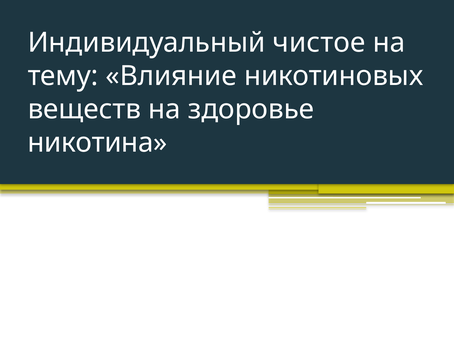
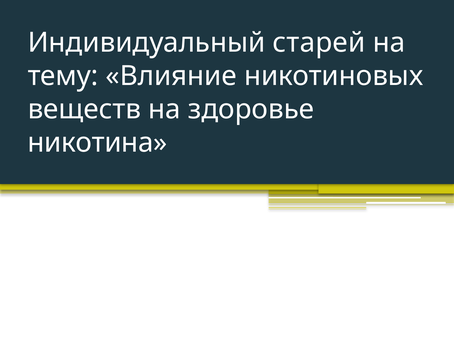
чистое: чистое -> старей (319, 43)
